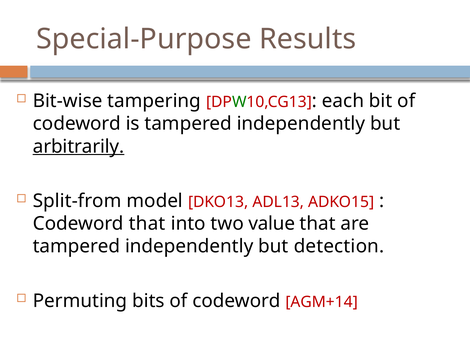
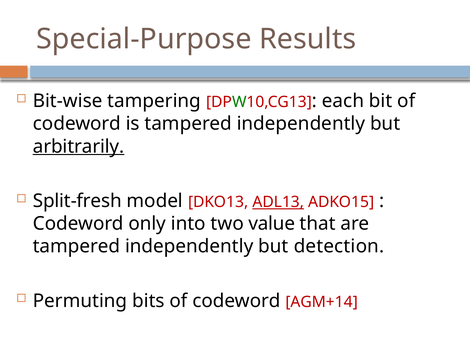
Split-from: Split-from -> Split-fresh (77, 201)
ADL13 underline: none -> present (278, 202)
Codeword that: that -> only (147, 224)
